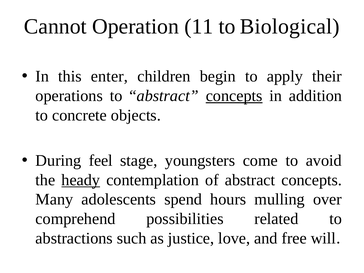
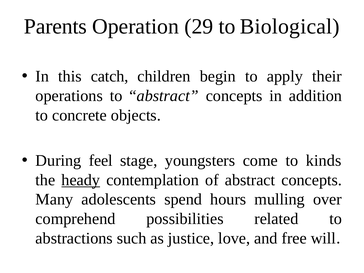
Cannot: Cannot -> Parents (55, 27)
11: 11 -> 29 (199, 27)
enter: enter -> catch (110, 76)
concepts underline: present -> none (234, 96)
avoid: avoid -> kinds (324, 161)
